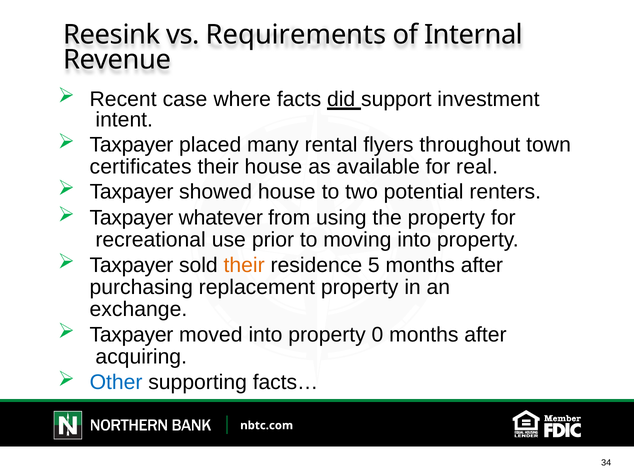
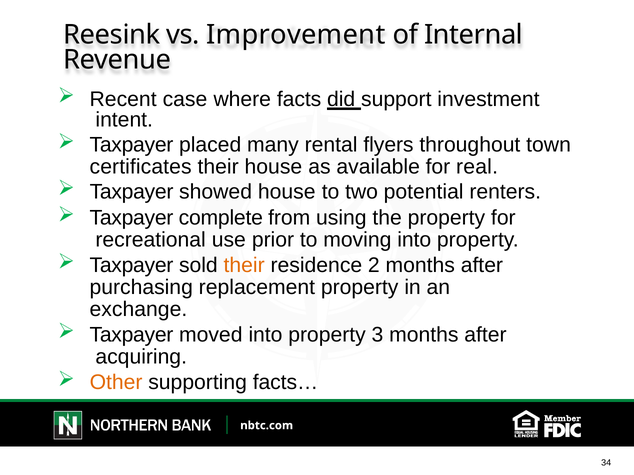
Requirements: Requirements -> Improvement (296, 35)
whatever: whatever -> complete (221, 218)
5: 5 -> 2 (374, 266)
0: 0 -> 3 (377, 335)
Other colour: blue -> orange (116, 383)
